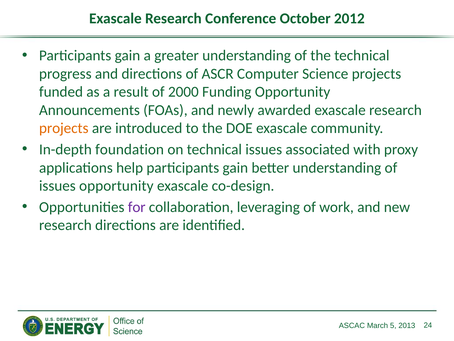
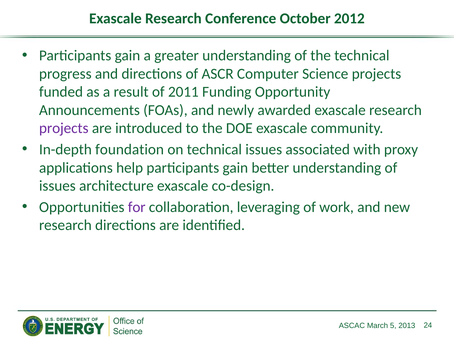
2000: 2000 -> 2011 (183, 92)
projects colour: orange -> purple (64, 128)
issues opportunity: opportunity -> architecture (116, 186)
